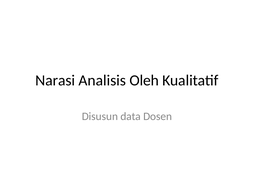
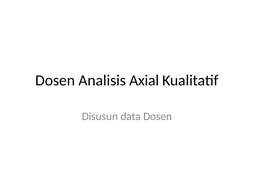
Narasi: Narasi -> Dosen (55, 81)
Oleh: Oleh -> Axial (144, 81)
